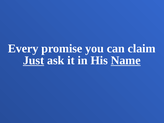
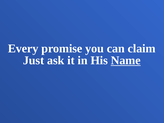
Just underline: present -> none (33, 60)
